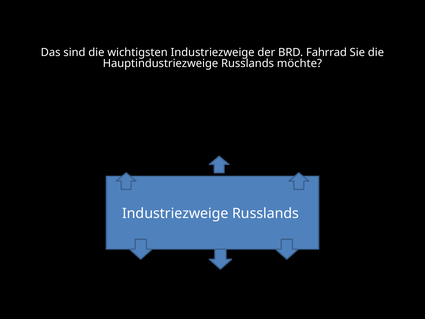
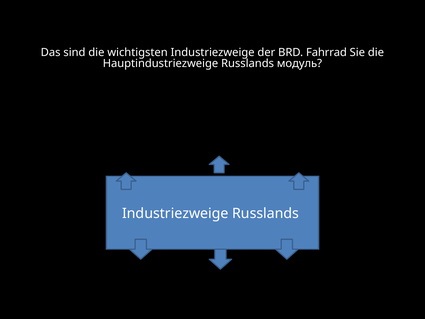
möchte: möchte -> модуль (299, 63)
